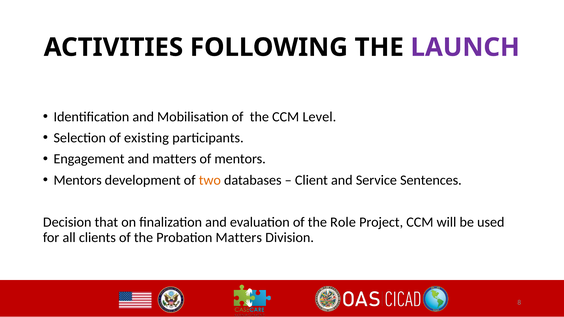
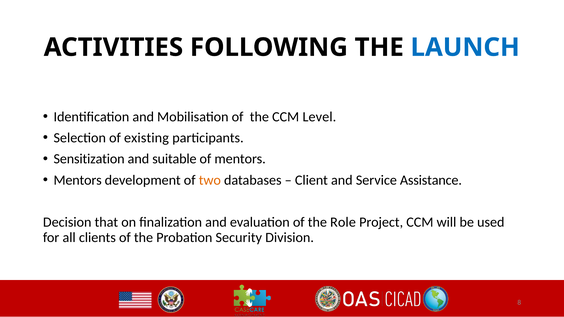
LAUNCH colour: purple -> blue (465, 47)
Engagement: Engagement -> Sensitization (89, 159)
and matters: matters -> suitable (174, 159)
Sentences: Sentences -> Assistance (431, 180)
Probation Matters: Matters -> Security (239, 238)
